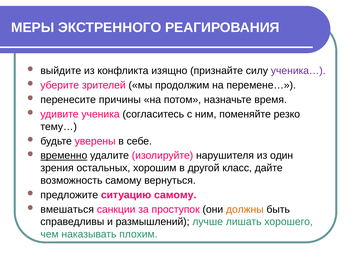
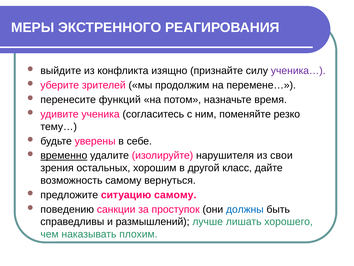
причины: причины -> функций (120, 100)
один: один -> свои (281, 155)
вмешаться: вмешаться -> поведению (67, 209)
должны colour: orange -> blue (245, 209)
